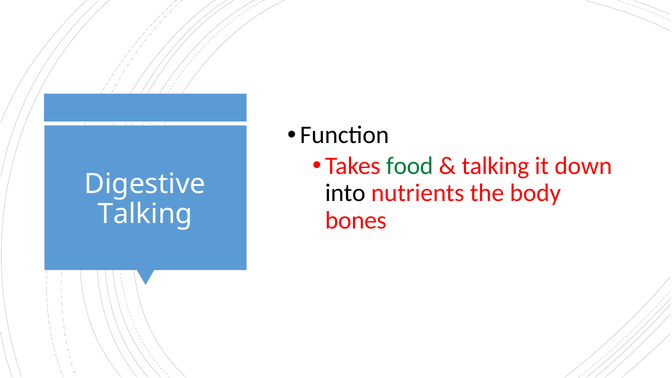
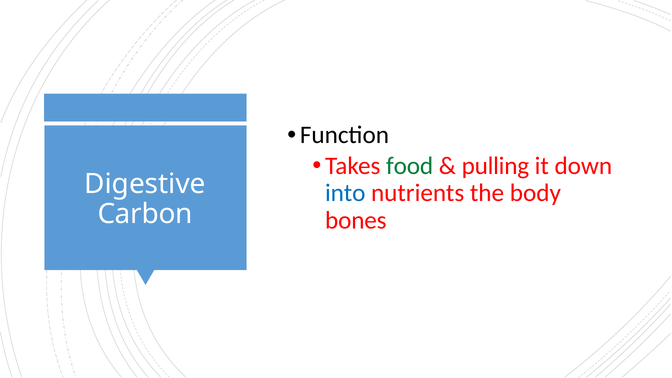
talking: talking -> pulling (495, 166)
into colour: black -> blue (345, 193)
Talking: Talking -> Carbon (145, 214)
